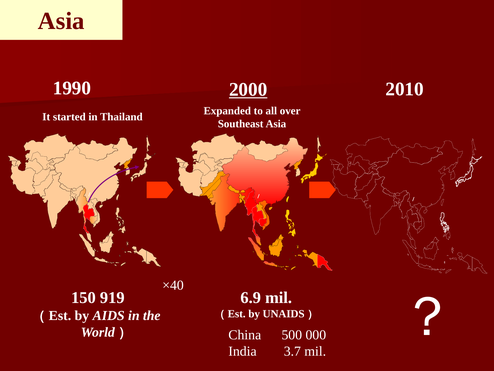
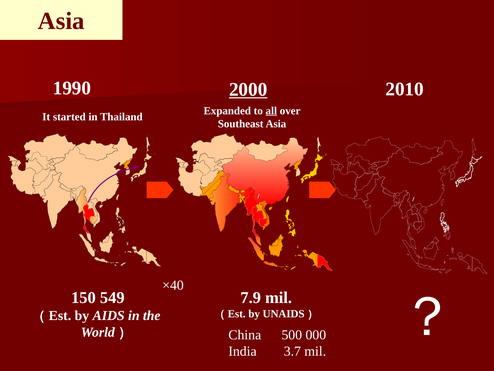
all underline: none -> present (271, 111)
919: 919 -> 549 (112, 297)
6.9: 6.9 -> 7.9 (251, 297)
